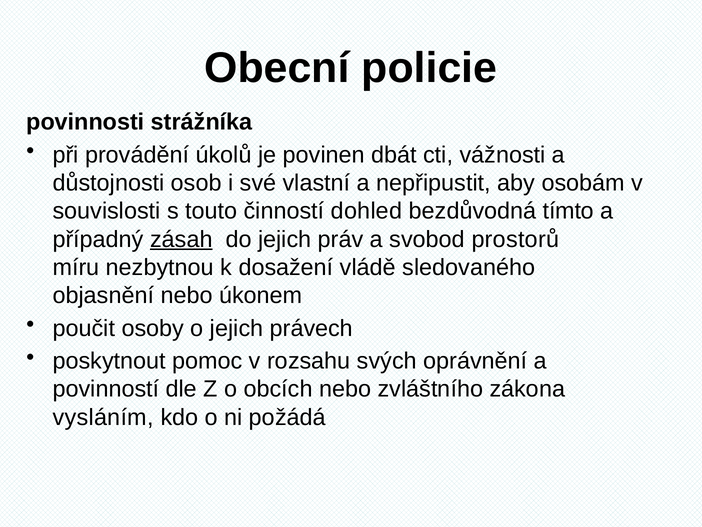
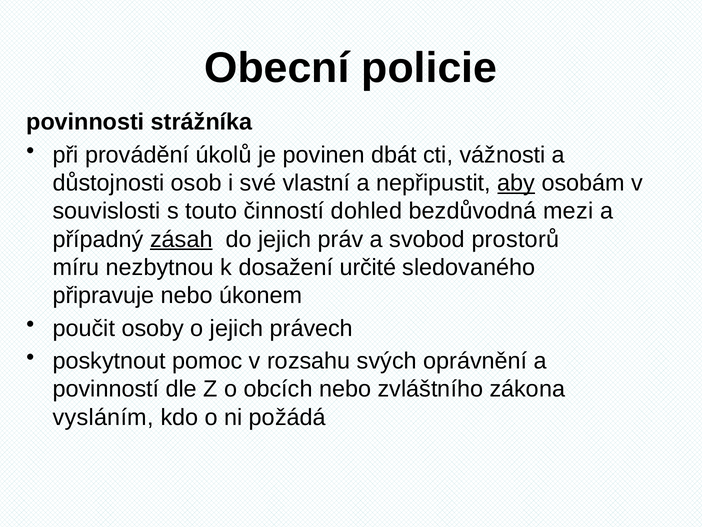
aby underline: none -> present (516, 183)
tímto: tímto -> mezi (568, 211)
vládě: vládě -> určité (368, 267)
objasnění: objasnění -> připravuje (103, 295)
